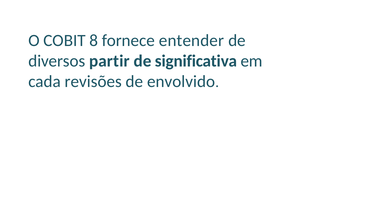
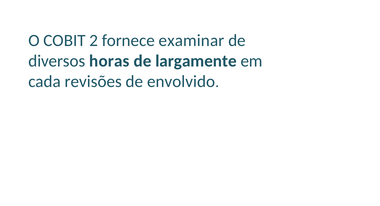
8: 8 -> 2 (94, 41)
entender: entender -> examinar (191, 41)
partir: partir -> horas (109, 61)
significativa: significativa -> largamente (196, 61)
